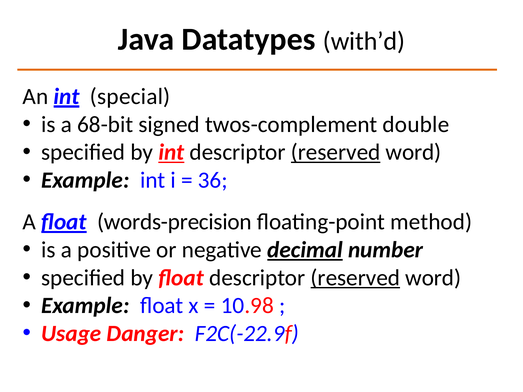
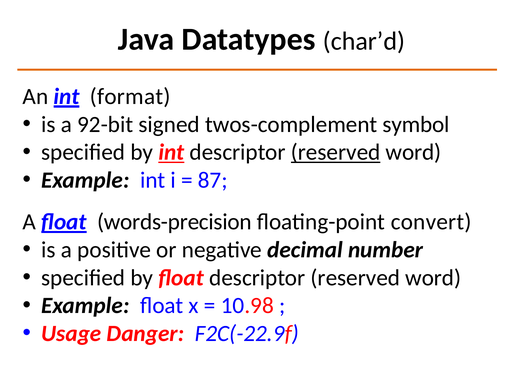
with’d: with’d -> char’d (364, 41)
special: special -> format (130, 97)
68-bit: 68-bit -> 92-bit (105, 124)
double: double -> symbol (416, 124)
36: 36 -> 87 (213, 180)
method: method -> convert (431, 222)
decimal underline: present -> none (305, 250)
reserved underline: present -> none (355, 278)
